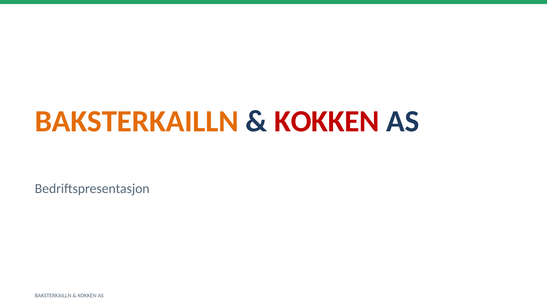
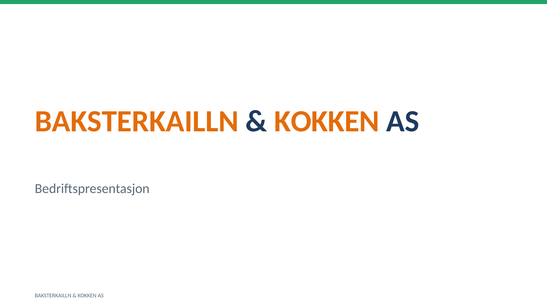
KOKKEN colour: red -> orange (327, 121)
